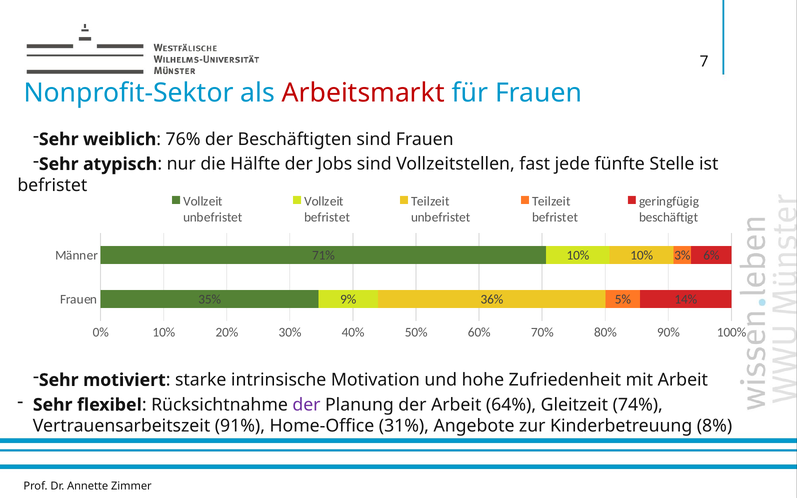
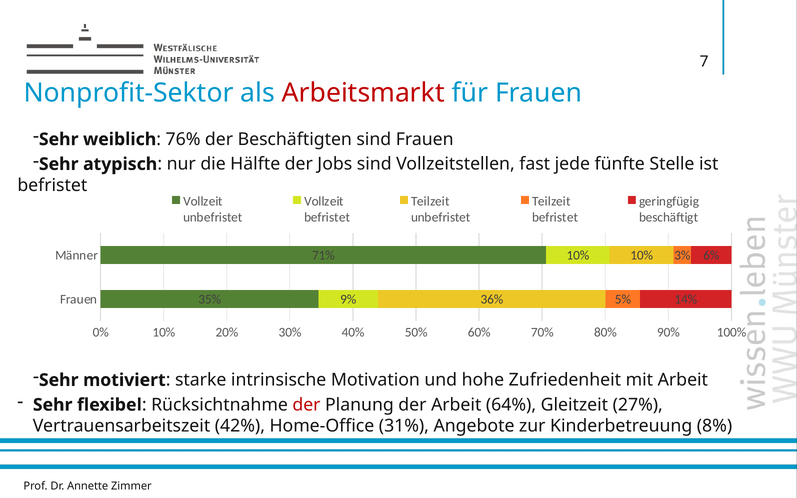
der colour: purple -> red (307, 405)
74%: 74% -> 27% (638, 405)
91%: 91% -> 42% (240, 426)
